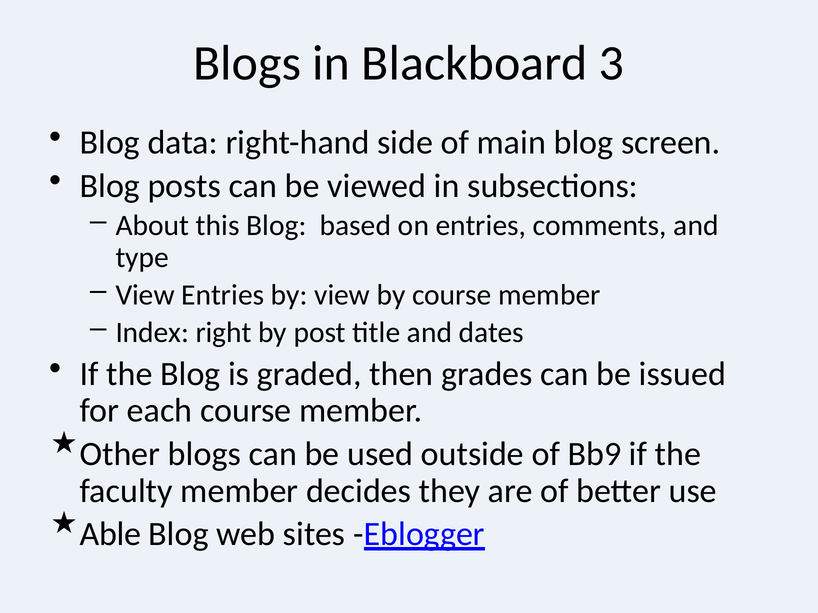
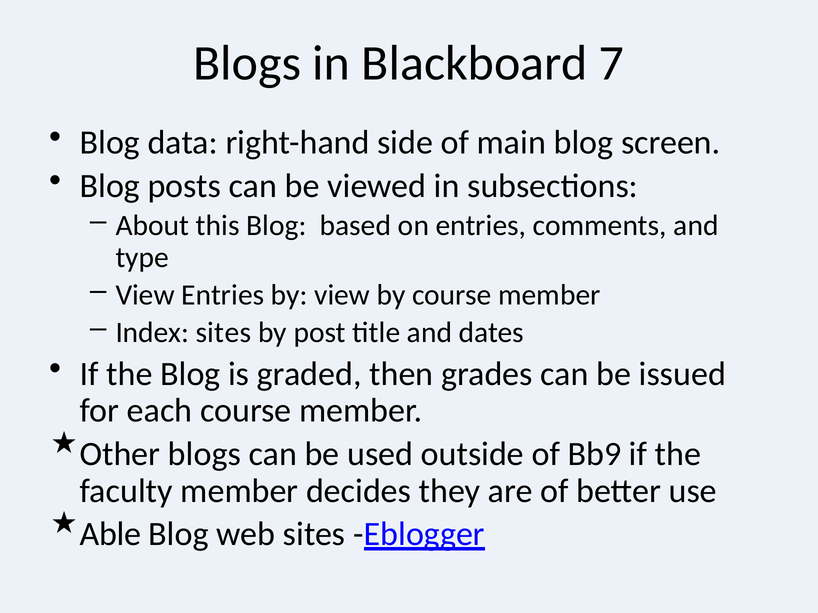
3: 3 -> 7 (611, 63)
Index right: right -> sites (223, 333)
